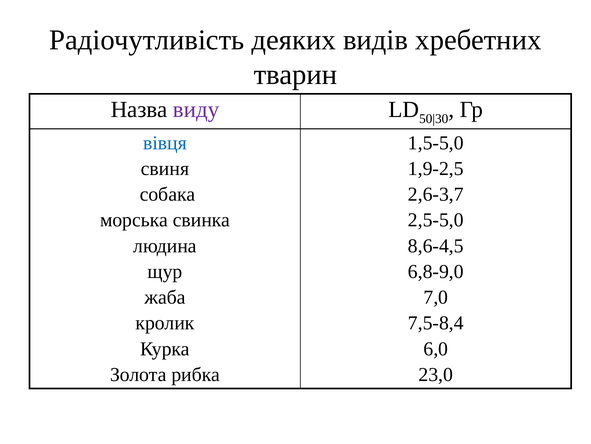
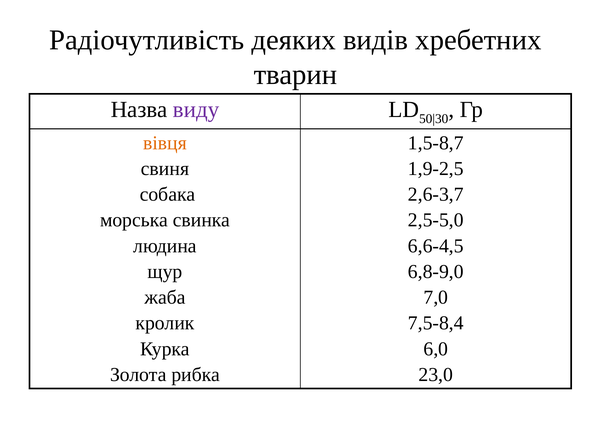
вівця colour: blue -> orange (165, 143)
1,5-5,0: 1,5-5,0 -> 1,5-8,7 (436, 143)
8,6-4,5: 8,6-4,5 -> 6,6-4,5 (436, 245)
